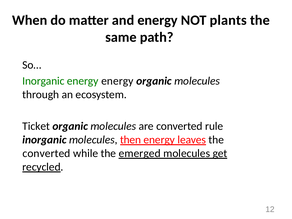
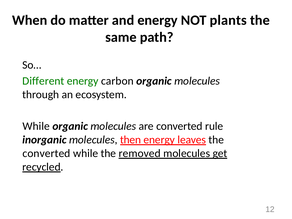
Inorganic: Inorganic -> Different (43, 81)
energy energy: energy -> carbon (117, 81)
Ticket: Ticket -> While (36, 126)
emerged: emerged -> removed (140, 153)
